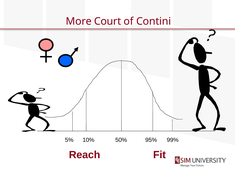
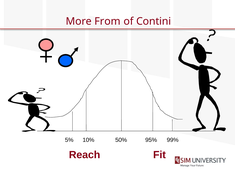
Court: Court -> From (108, 21)
